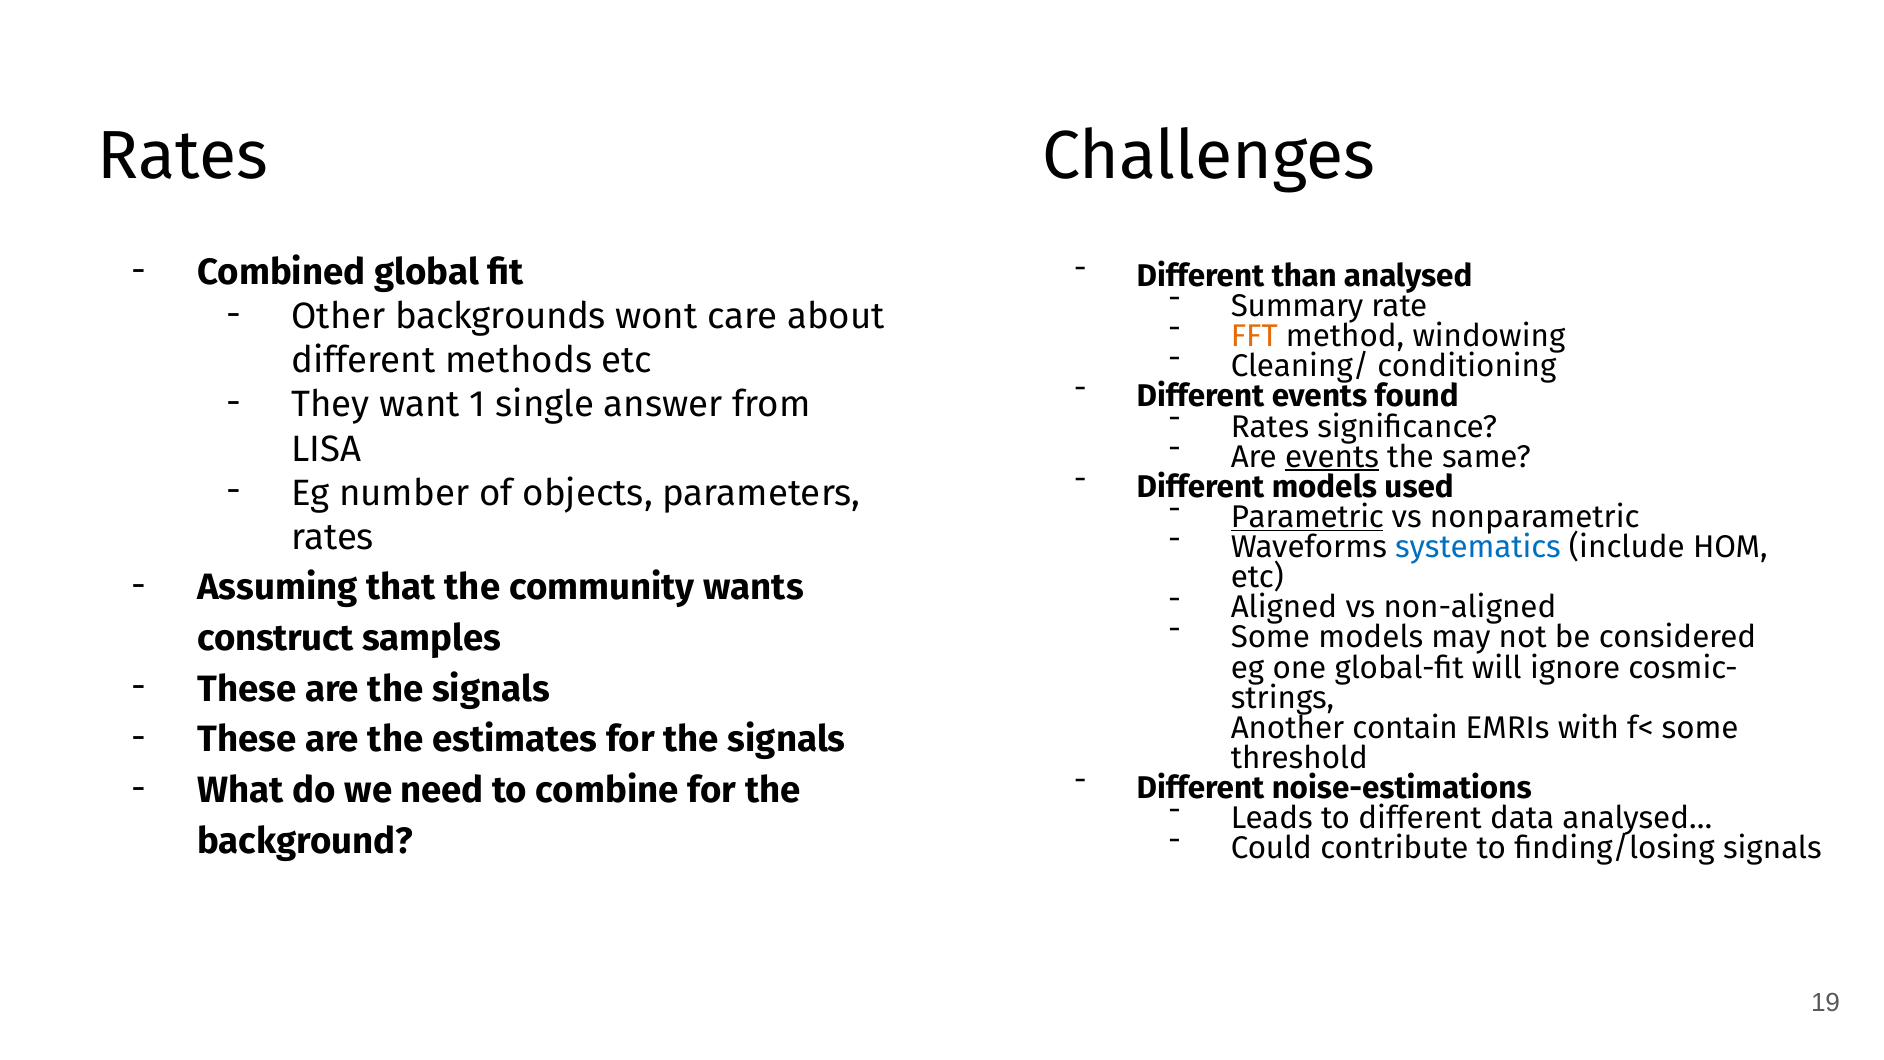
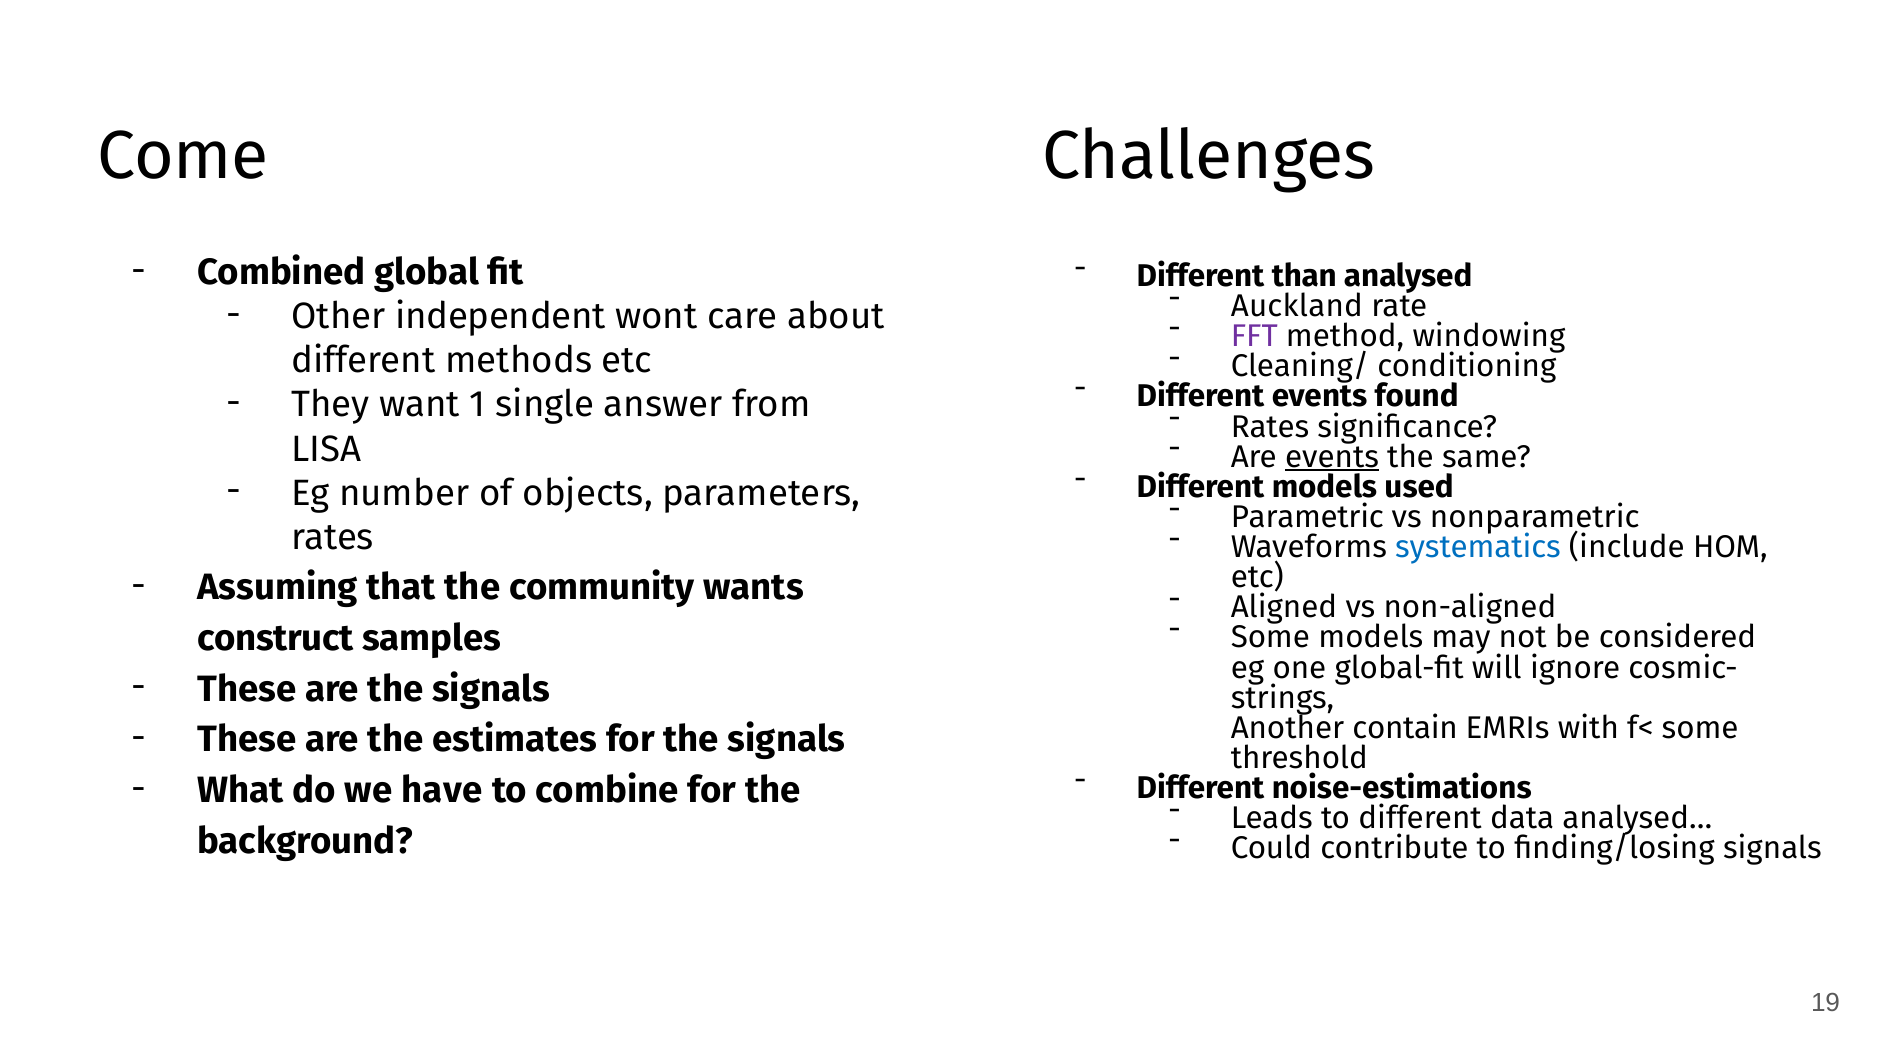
Rates: Rates -> Come (183, 156)
Summary: Summary -> Auckland (1297, 306)
backgrounds: backgrounds -> independent (501, 317)
FFT colour: orange -> purple (1254, 336)
Parametric underline: present -> none (1307, 517)
need: need -> have (442, 790)
